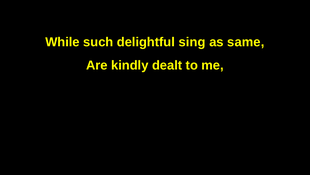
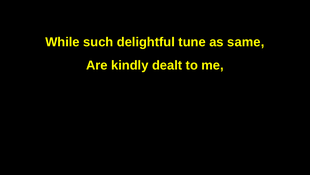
sing: sing -> tune (192, 42)
